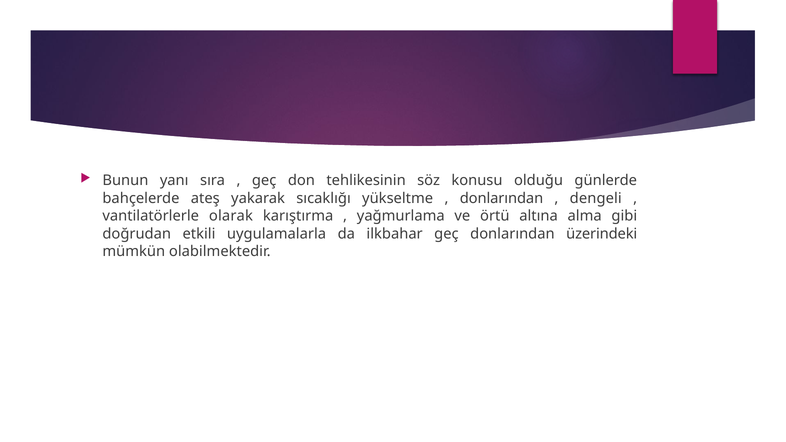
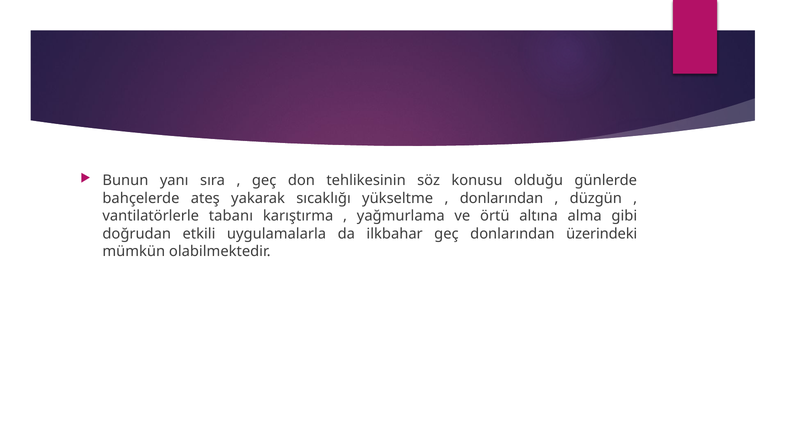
dengeli: dengeli -> düzgün (596, 198)
olarak: olarak -> tabanı (231, 216)
